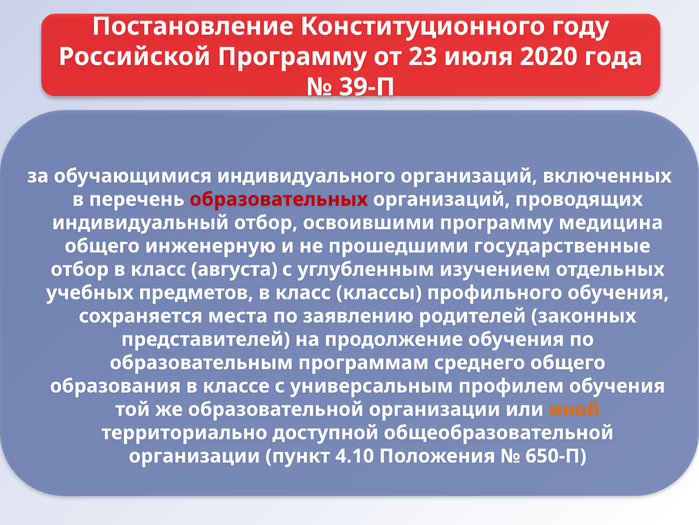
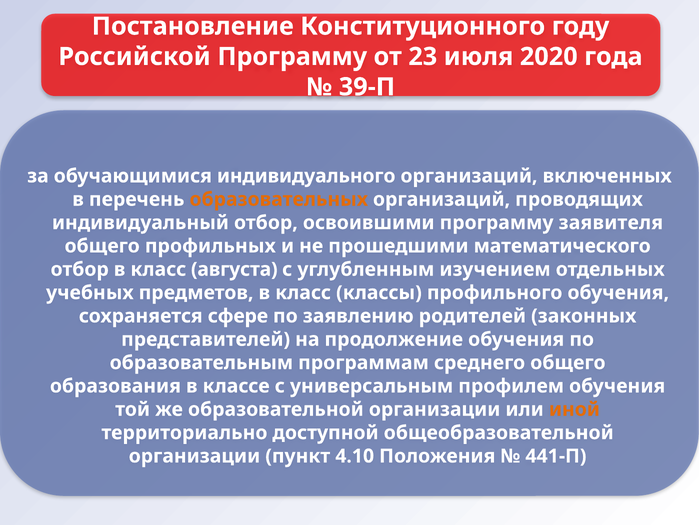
образовательных colour: red -> orange (279, 199)
медицина: медицина -> заявителя (611, 222)
инженерную: инженерную -> профильных (210, 246)
государственные: государственные -> математического (562, 246)
места: места -> сфере (238, 316)
650-П: 650-П -> 441-П (556, 455)
